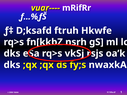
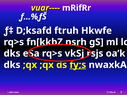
fy;s underline: none -> present (78, 65)
